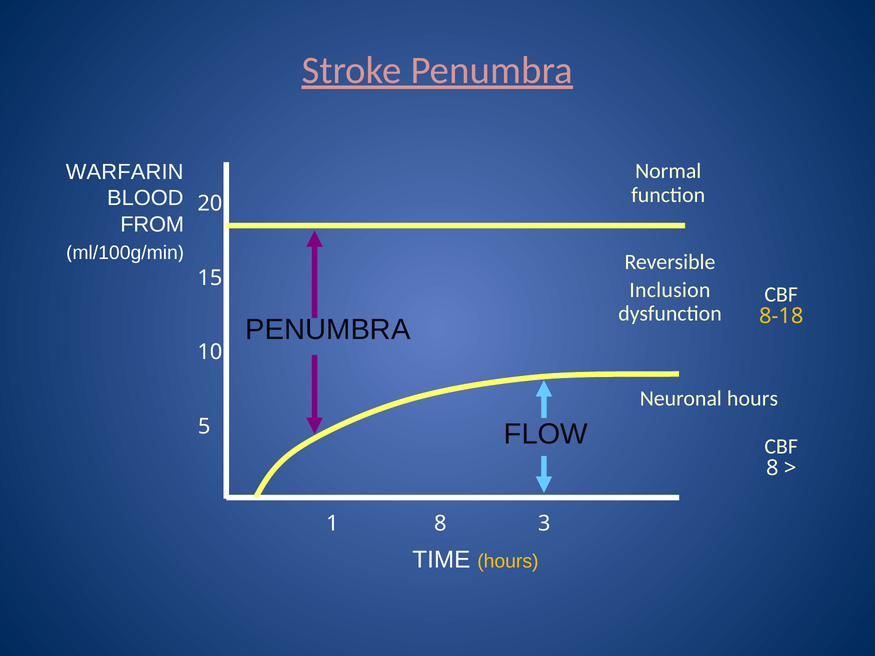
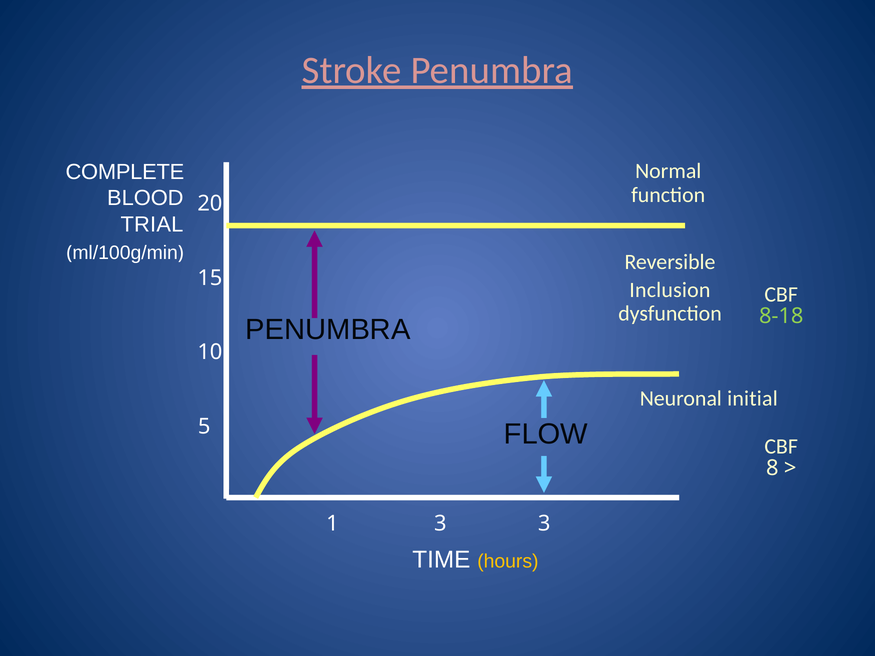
WARFARIN: WARFARIN -> COMPLETE (125, 172)
FROM: FROM -> TRIAL (152, 225)
8-18 colour: yellow -> light green (781, 316)
Neuronal hours: hours -> initial (752, 399)
1 8: 8 -> 3 (440, 524)
